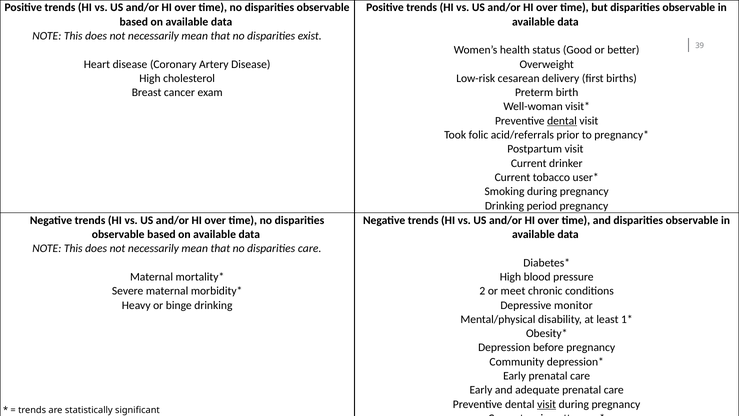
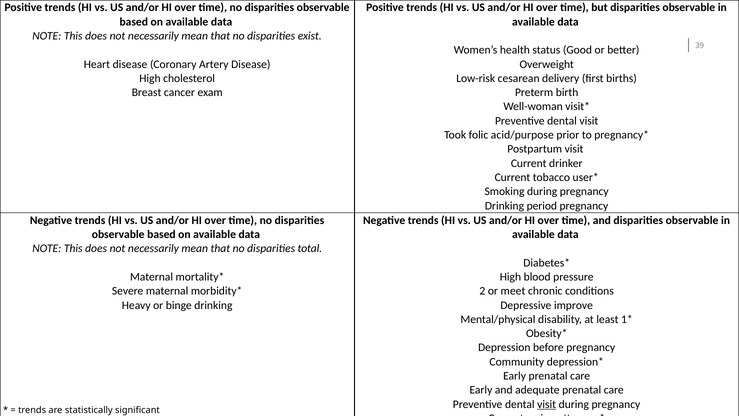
dental underline: present -> none (562, 121)
acid/referrals: acid/referrals -> acid/purpose (522, 135)
disparities care: care -> total (310, 248)
monitor: monitor -> improve (573, 305)
